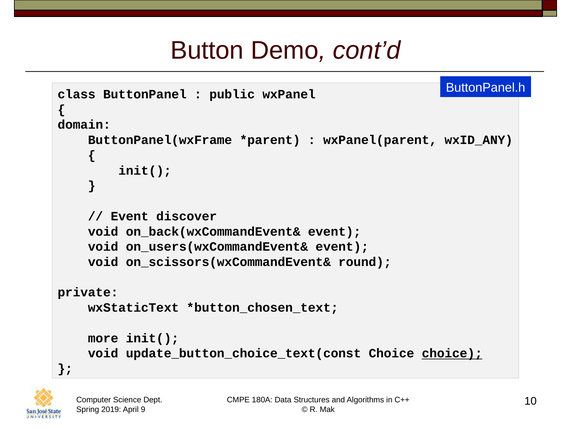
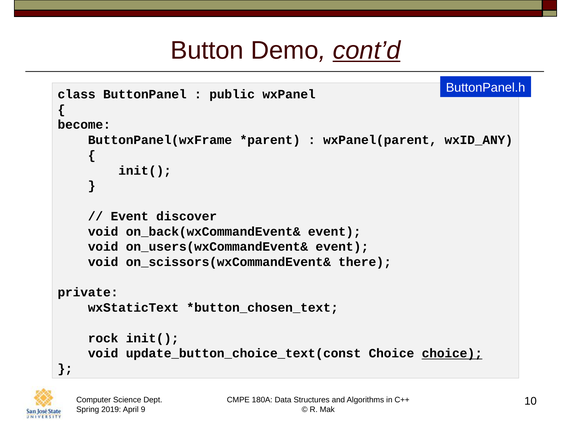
cont’d underline: none -> present (367, 50)
domain: domain -> become (84, 125)
round: round -> there (365, 262)
more: more -> rock (103, 338)
